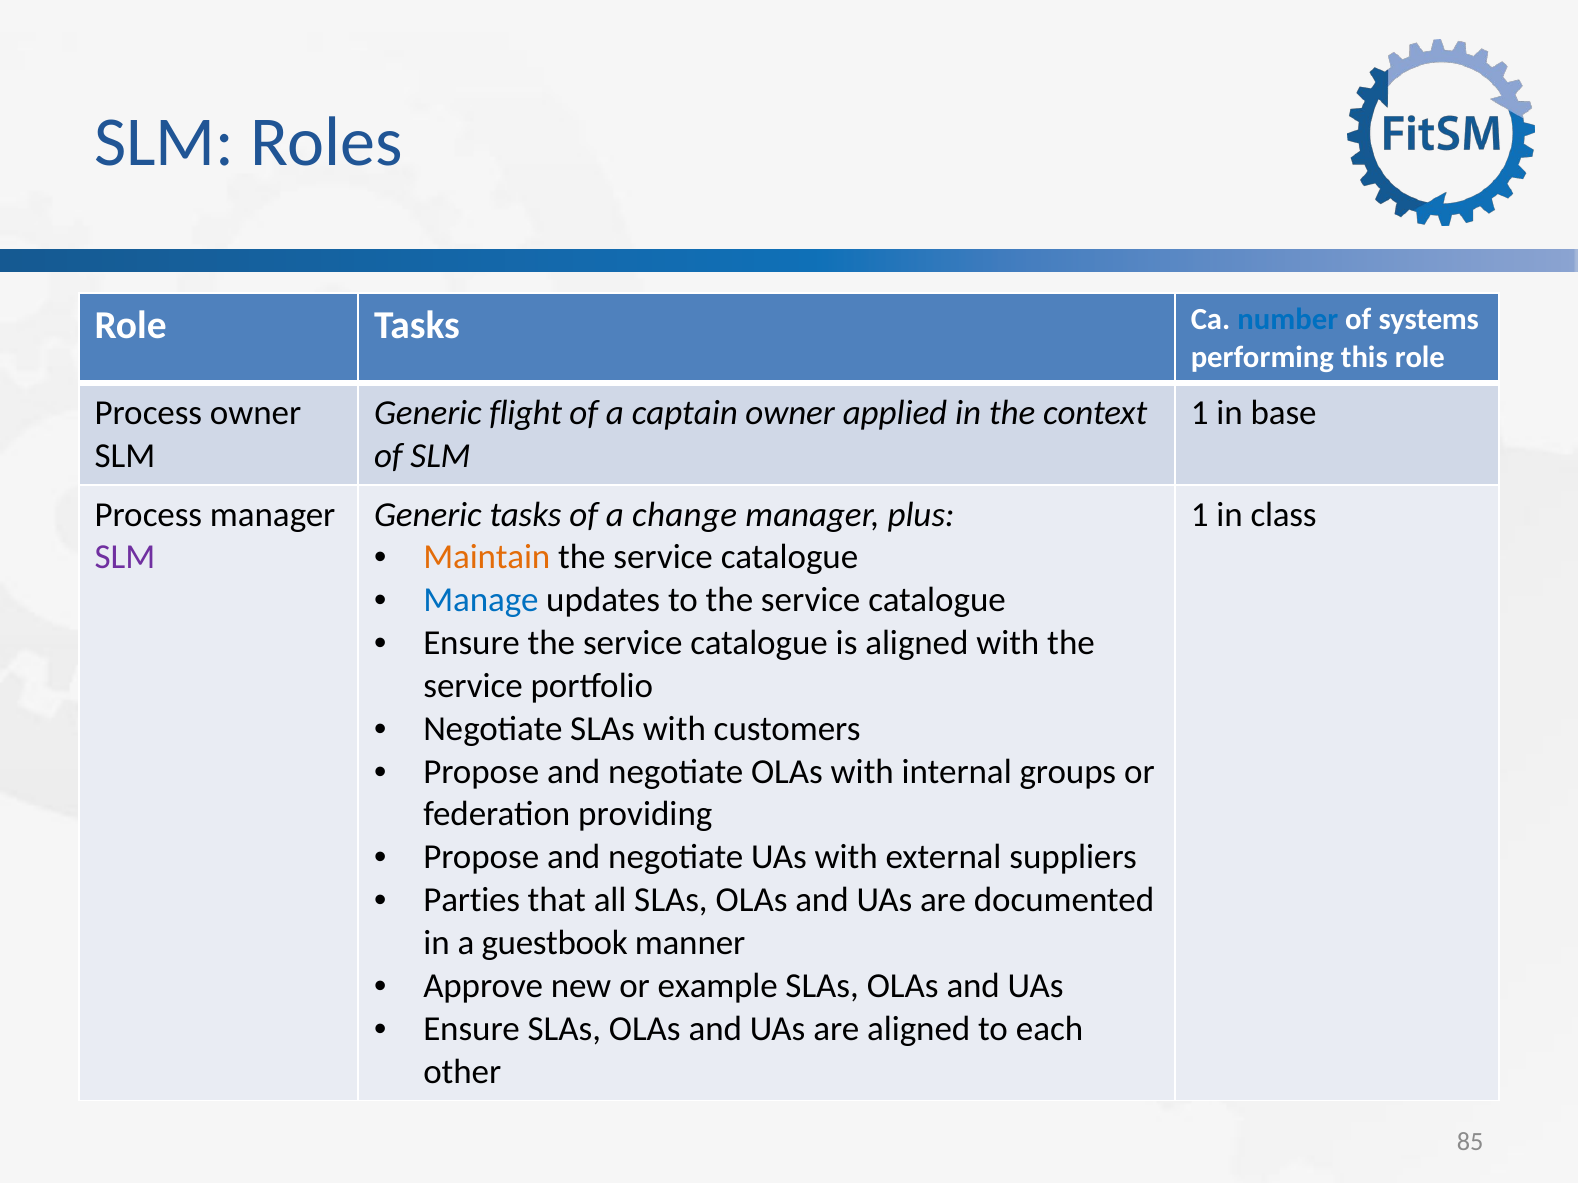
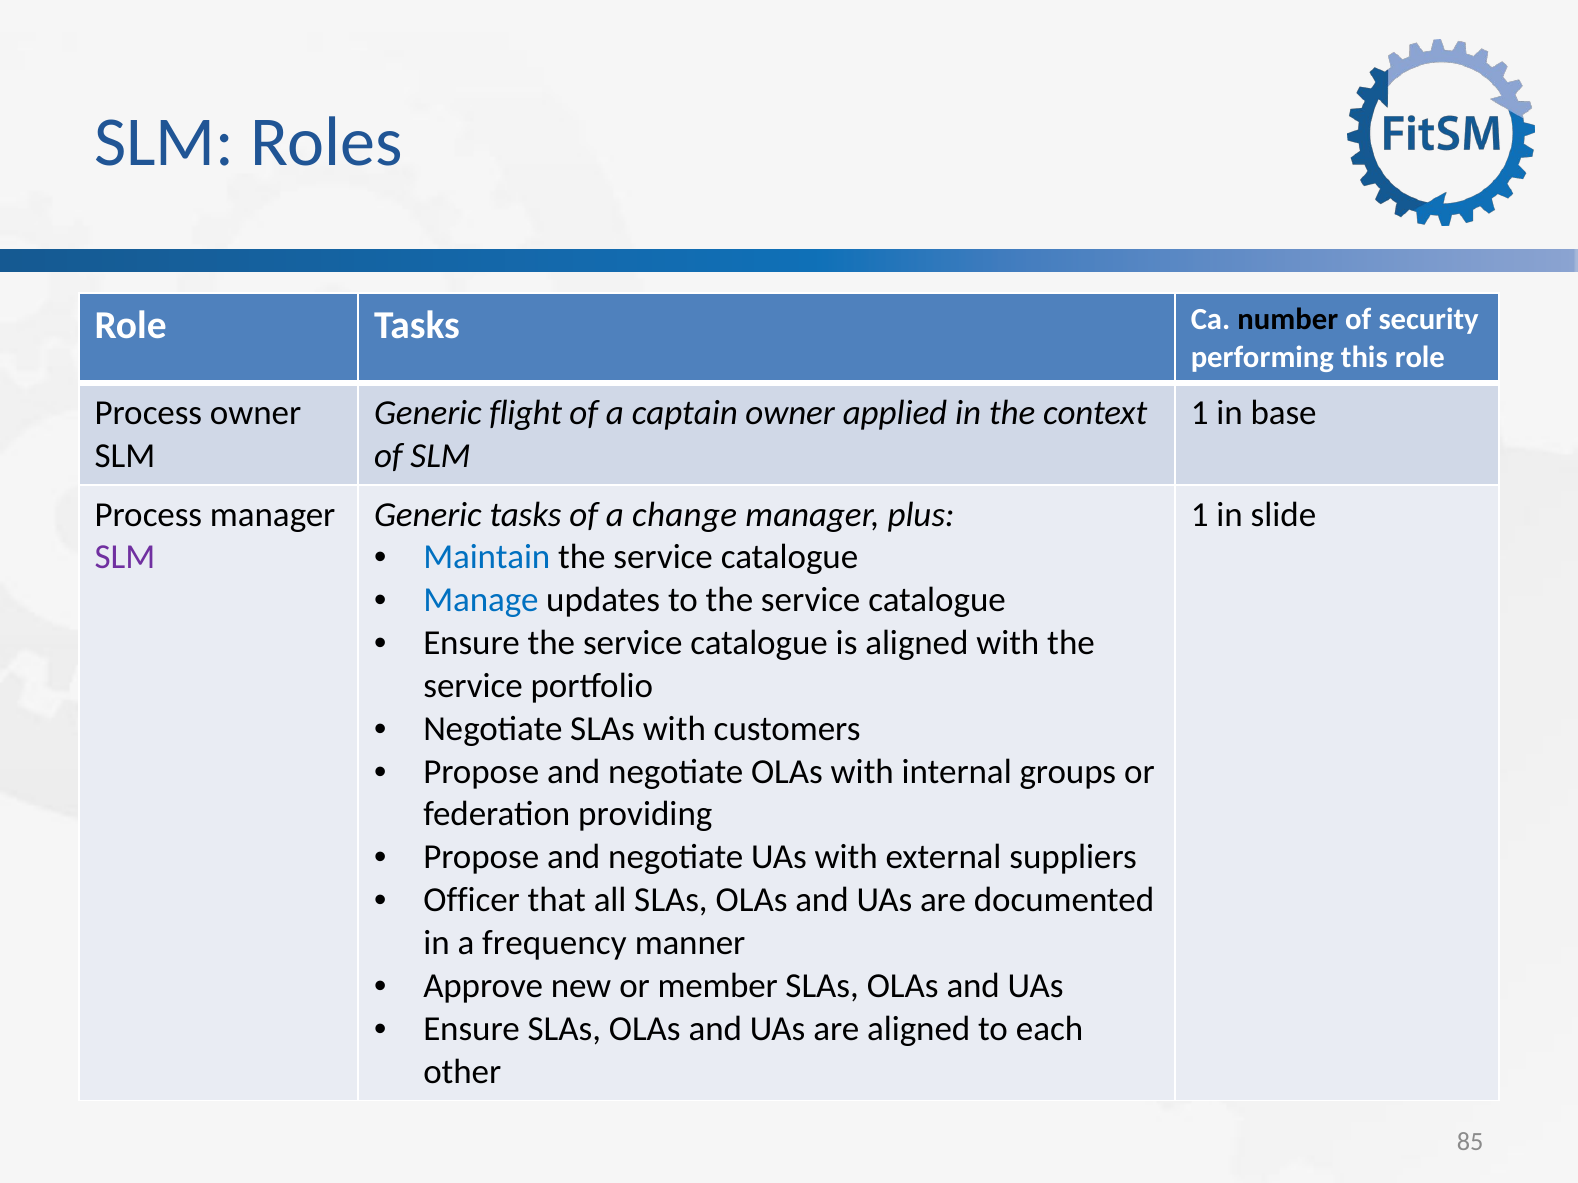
number colour: blue -> black (1288, 320)
systems: systems -> security (1429, 320)
class: class -> slide (1283, 515)
Maintain colour: orange -> blue (487, 558)
Parties: Parties -> Officer (472, 901)
guestbook: guestbook -> frequency (554, 943)
example: example -> member (718, 986)
